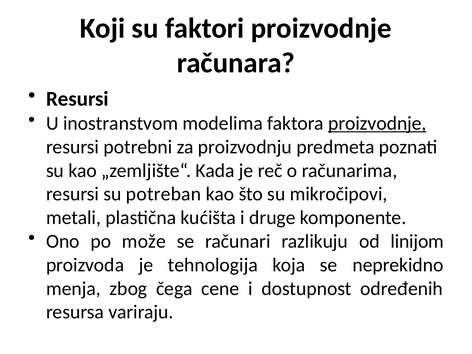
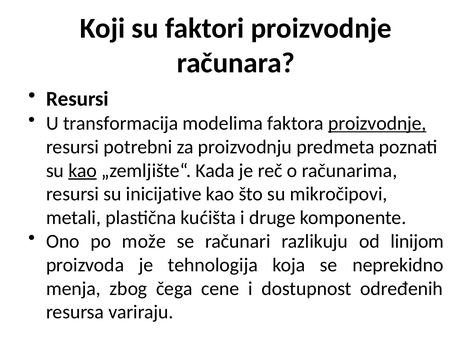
inostranstvom: inostranstvom -> transformacija (121, 123)
kao underline: none -> present (83, 171)
potreban: potreban -> inicijative (164, 194)
